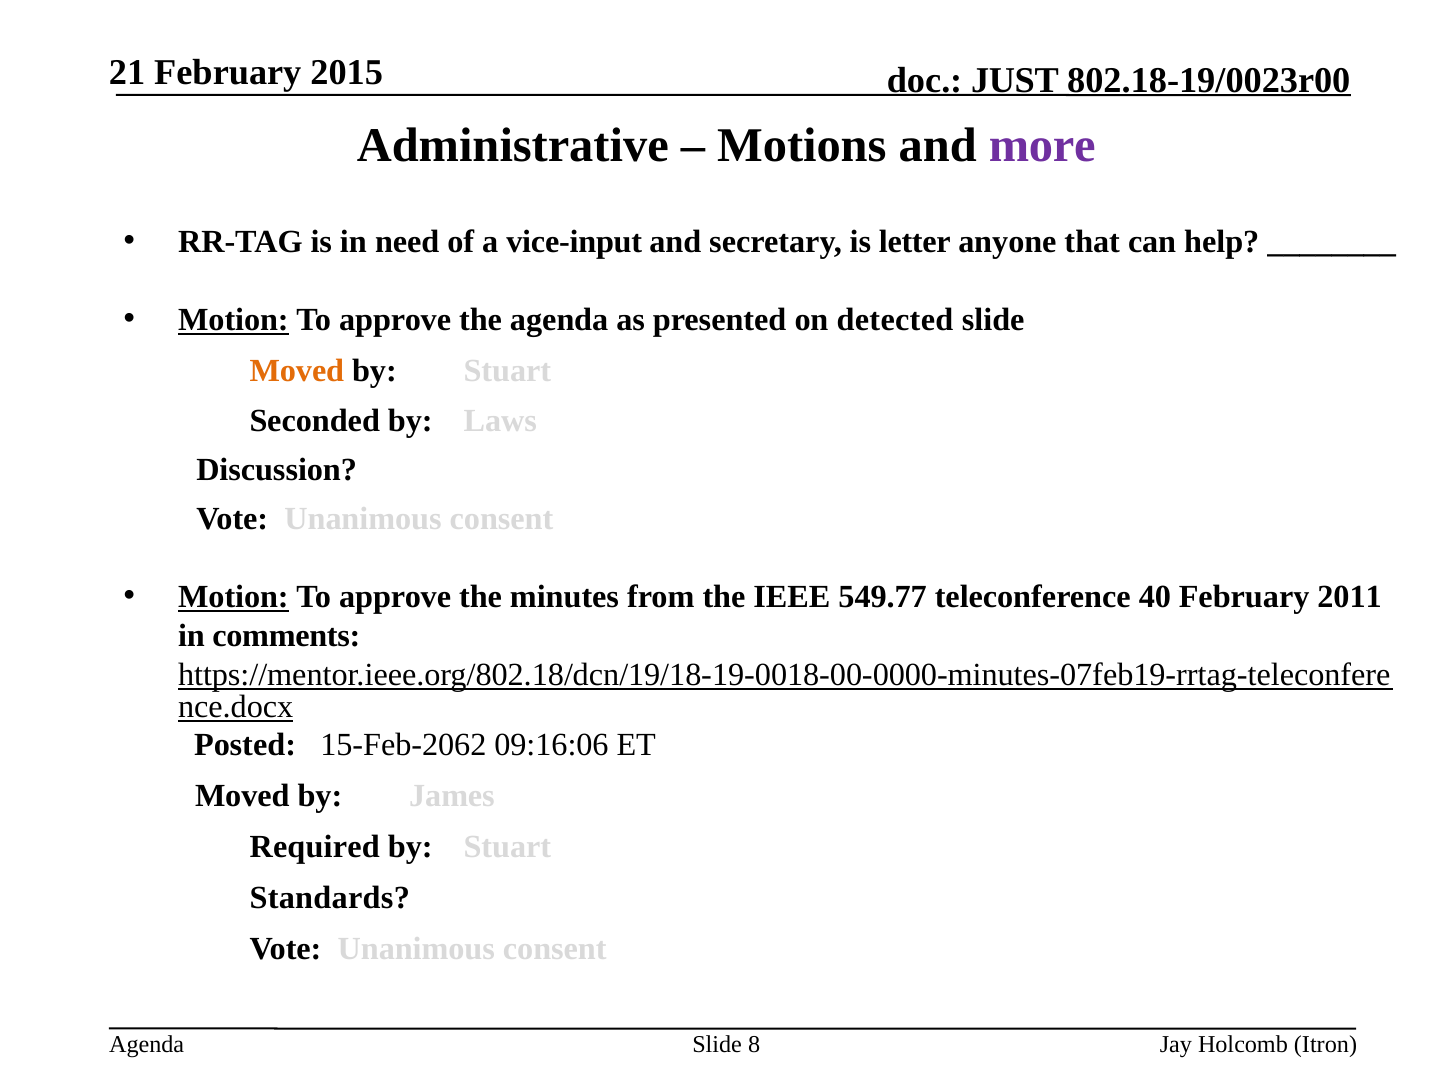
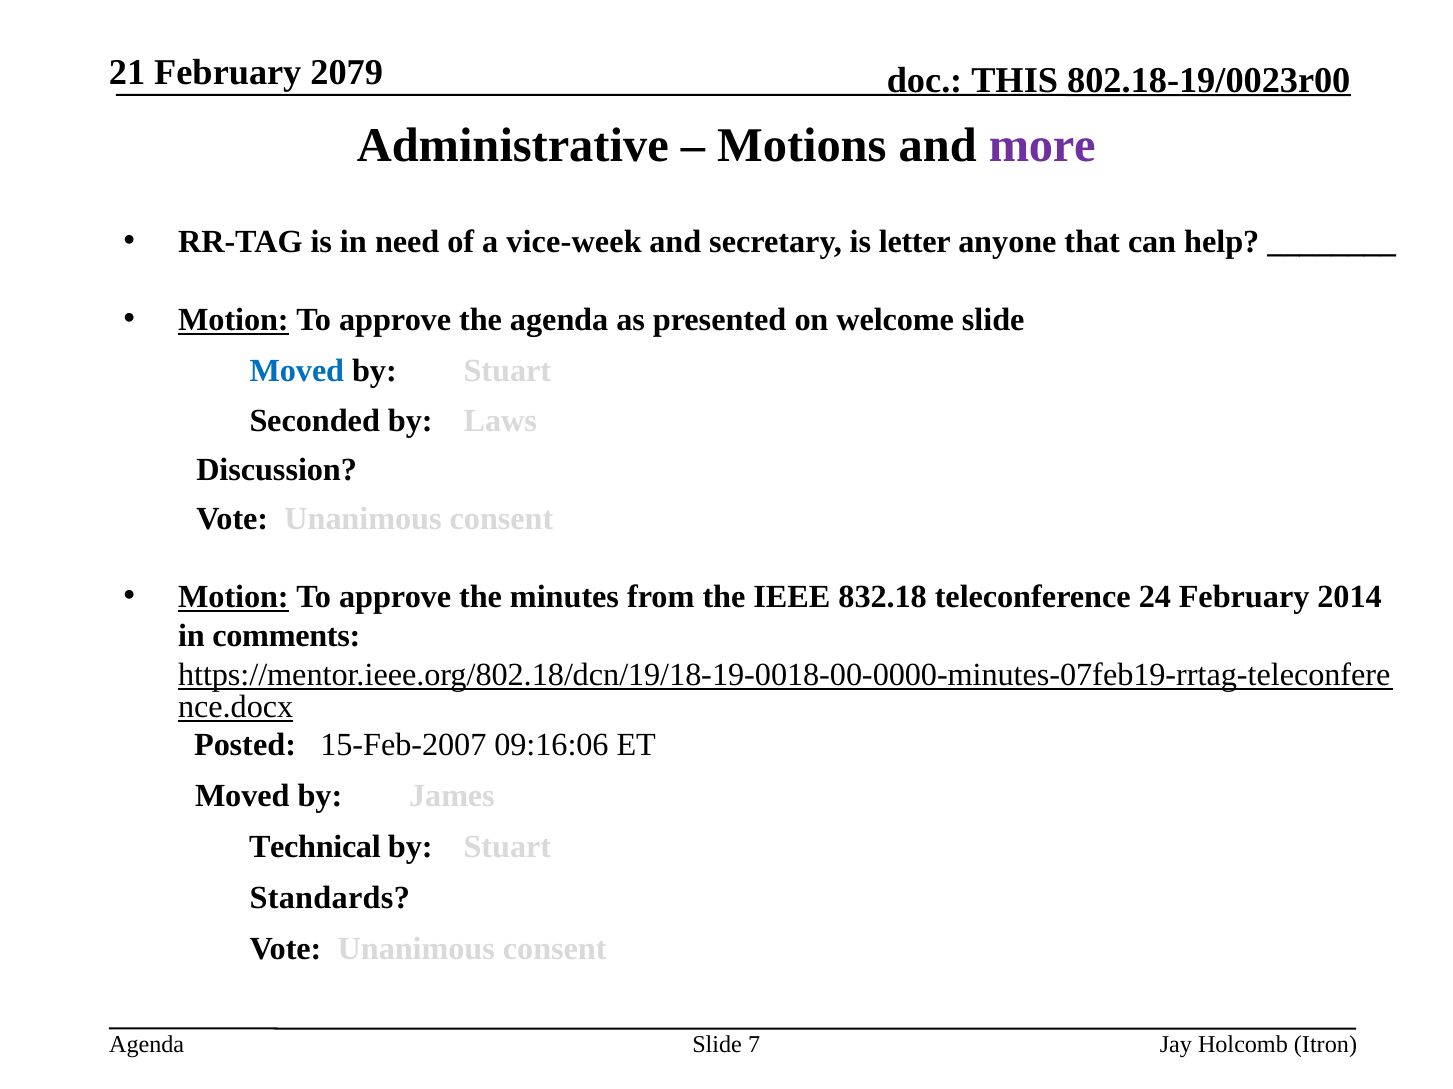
2015: 2015 -> 2079 (347, 73)
JUST: JUST -> THIS (1015, 81)
vice-input: vice-input -> vice-week (574, 242)
detected: detected -> welcome (895, 320)
Moved colour: orange -> blue (297, 371)
549.77: 549.77 -> 832.18 (883, 597)
40: 40 -> 24 (1155, 597)
2011: 2011 -> 2014 (1350, 597)
15-Feb-2062: 15-Feb-2062 -> 15-Feb-2007 (403, 746)
Required: Required -> Technical (315, 848)
8: 8 -> 7 (754, 1045)
